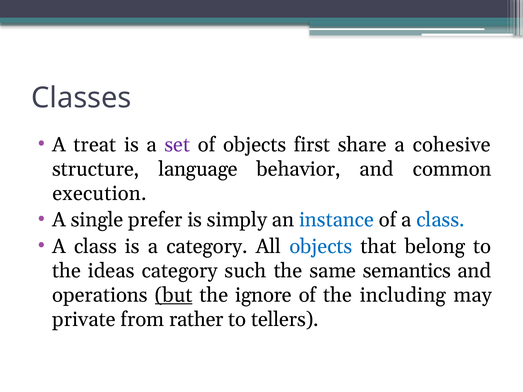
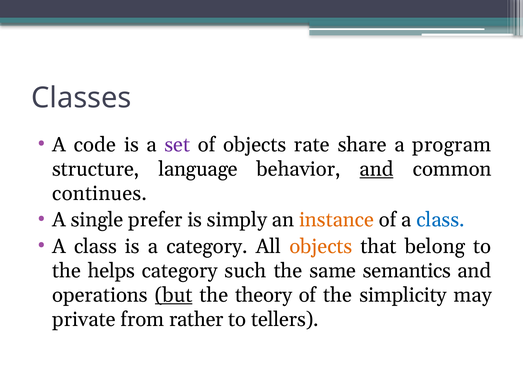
treat: treat -> code (95, 145)
first: first -> rate (312, 145)
cohesive: cohesive -> program (452, 145)
and underline: none -> present (377, 169)
execution: execution -> continues (100, 194)
instance colour: blue -> orange (337, 220)
objects colour: blue -> orange (321, 247)
ideas: ideas -> helps (111, 271)
ignore: ignore -> theory (264, 295)
including: including -> simplicity (403, 295)
